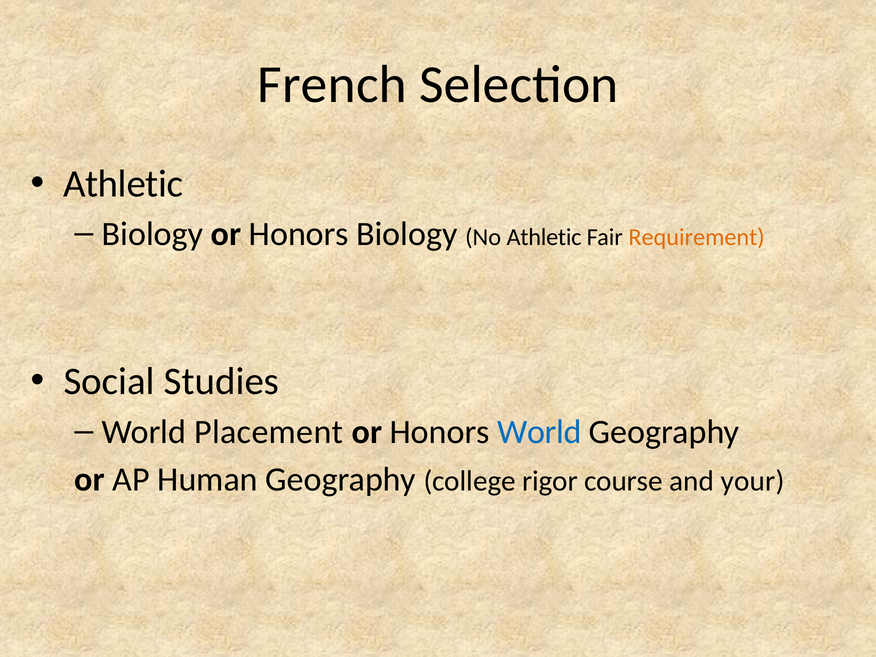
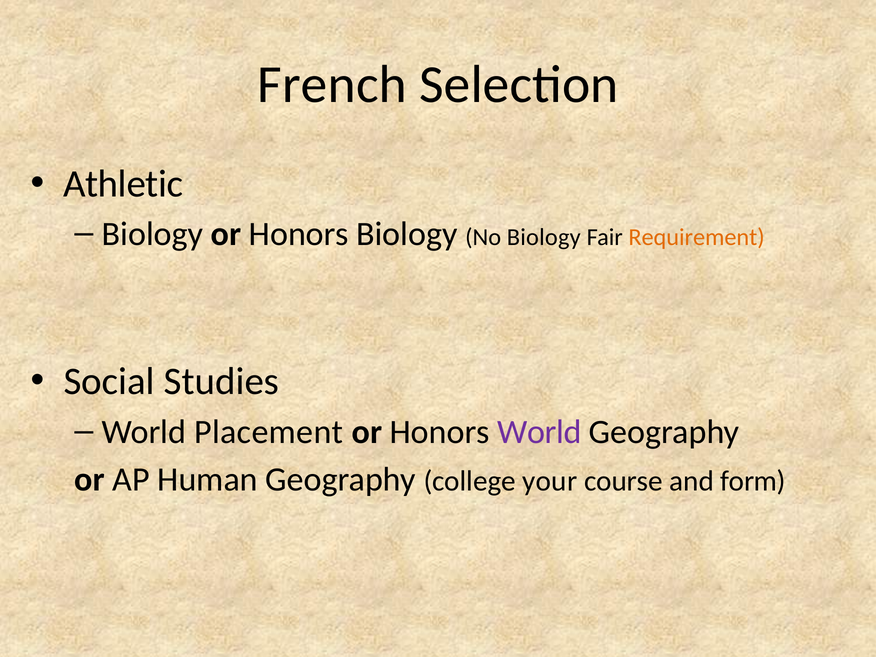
No Athletic: Athletic -> Biology (544, 237)
World colour: blue -> purple (539, 432)
rigor: rigor -> your (550, 481)
your: your -> form (753, 481)
